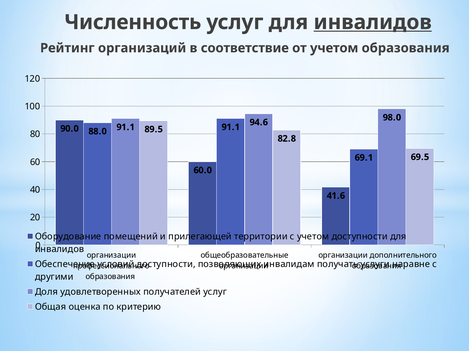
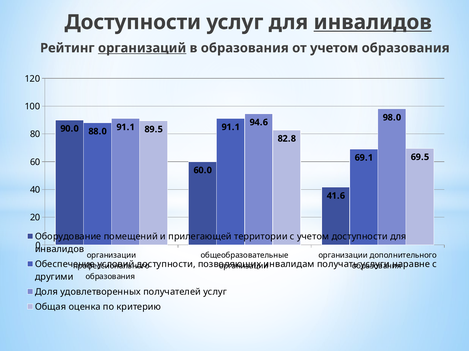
Численность: Численность -> Доступности (133, 22)
организаций underline: none -> present (142, 48)
в соответствие: соответствие -> образования (245, 48)
